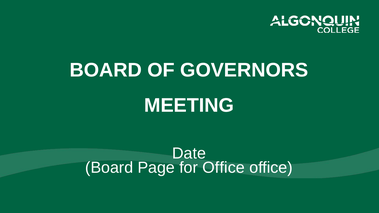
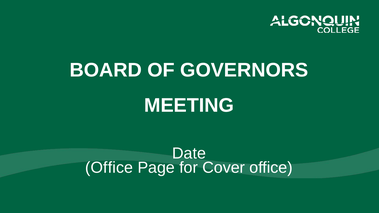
Board: Board -> Office (109, 168)
for Office: Office -> Cover (224, 168)
